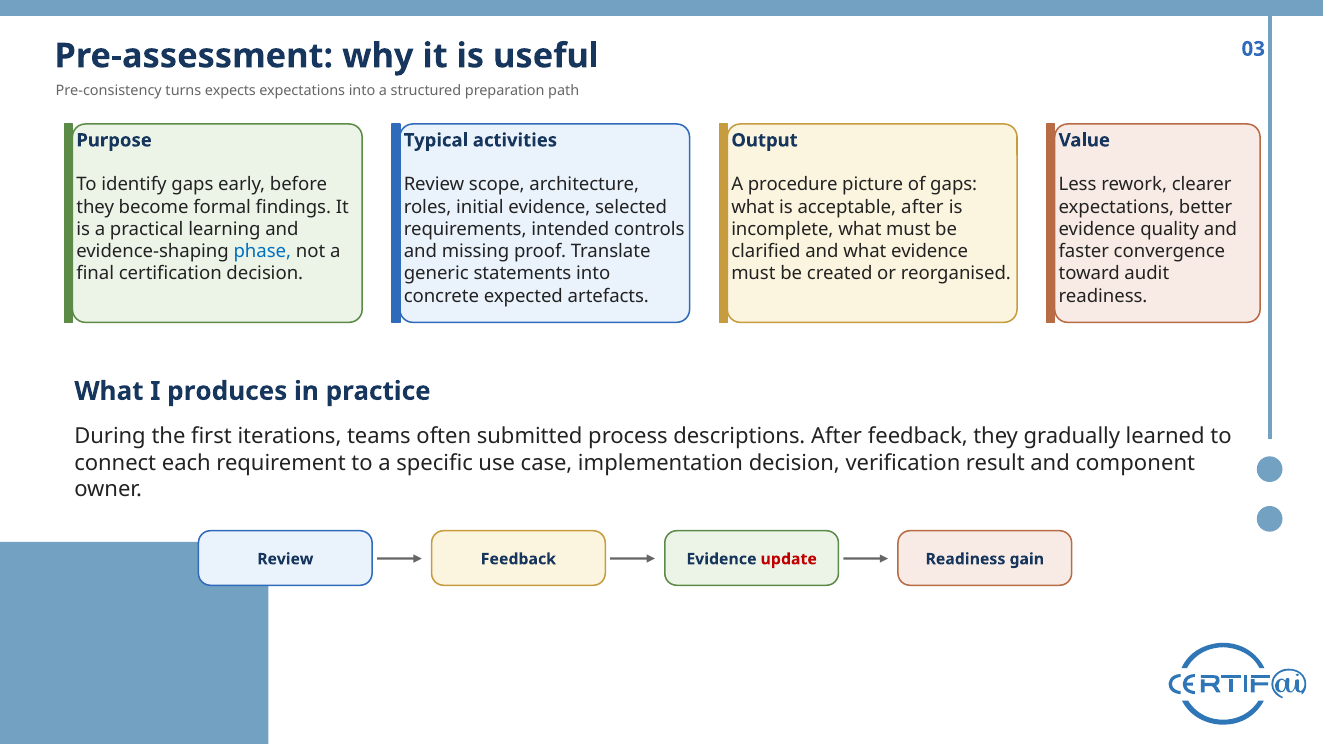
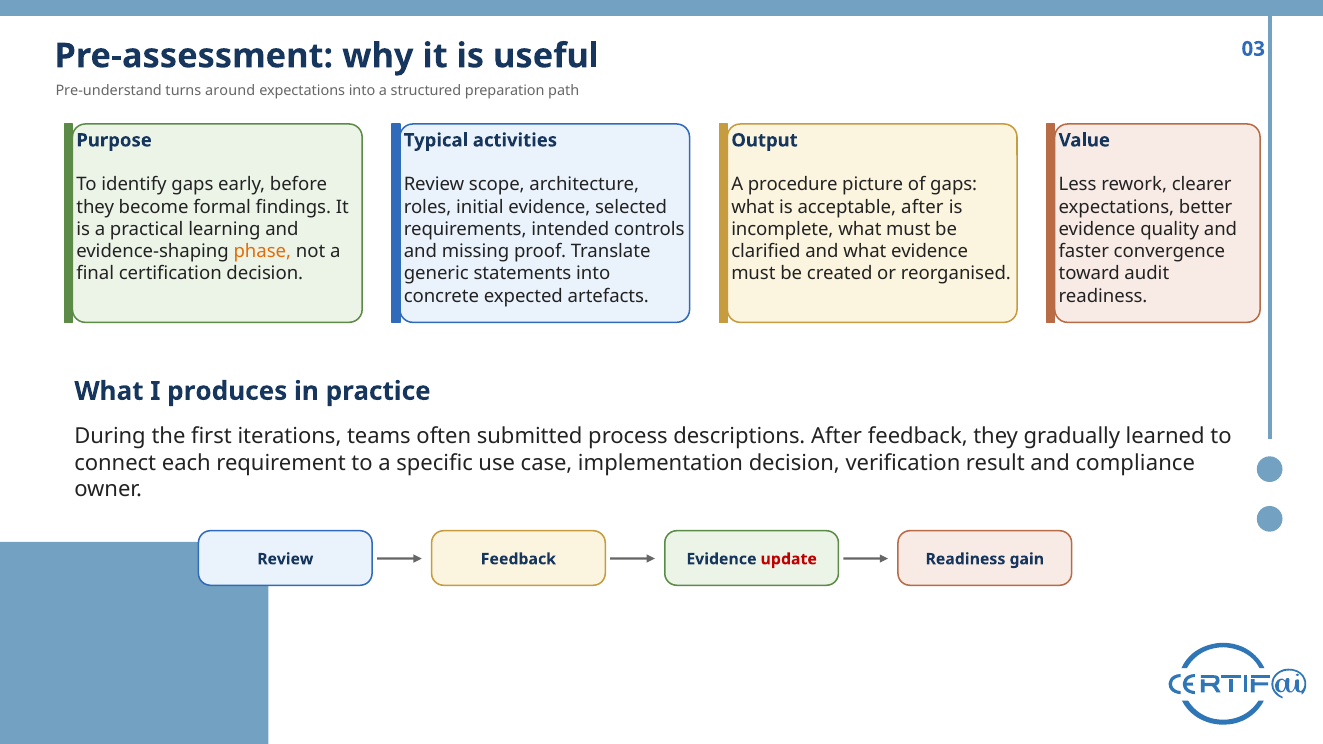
Pre-consistency: Pre-consistency -> Pre-understand (109, 91)
expects: expects -> around (230, 91)
phase colour: blue -> orange (262, 251)
component: component -> compliance (1135, 463)
